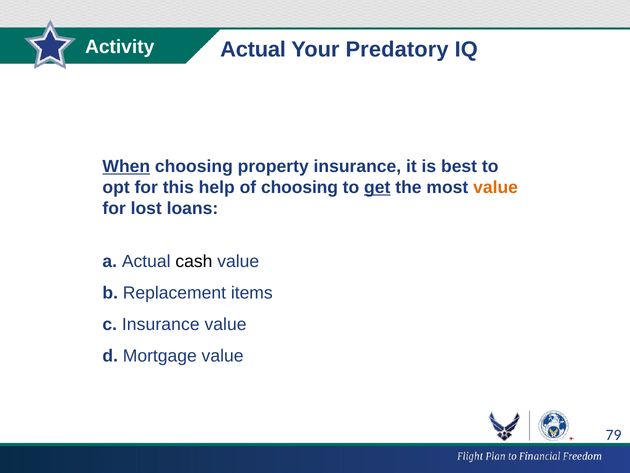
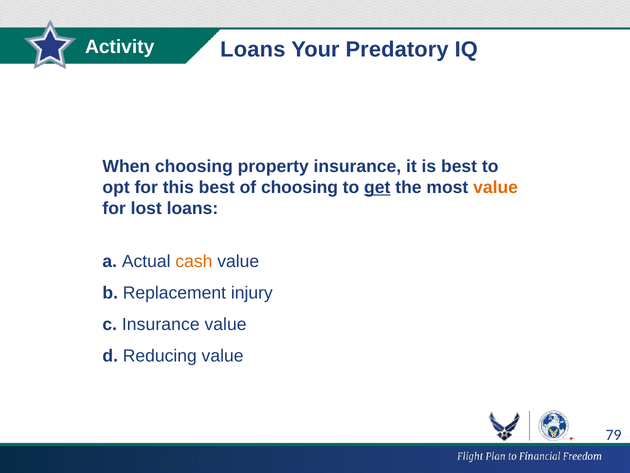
Actual: Actual -> Loans (253, 49)
When underline: present -> none (126, 166)
this help: help -> best (217, 187)
cash colour: black -> orange (194, 261)
items: items -> injury (252, 292)
Mortgage: Mortgage -> Reducing (160, 355)
